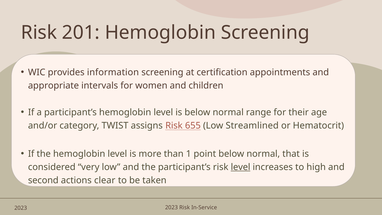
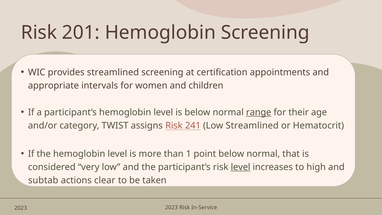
provides information: information -> streamlined (113, 72)
range underline: none -> present (259, 112)
655: 655 -> 241 (193, 126)
second: second -> subtab (43, 180)
